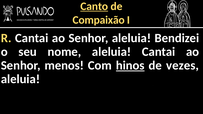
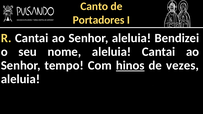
Canto underline: present -> none (94, 6)
Compaixão: Compaixão -> Portadores (99, 20)
menos: menos -> tempo (64, 66)
